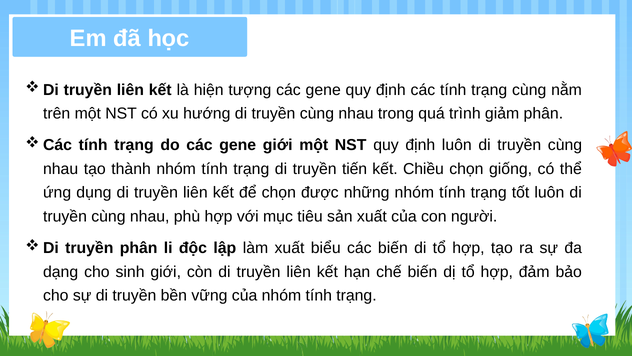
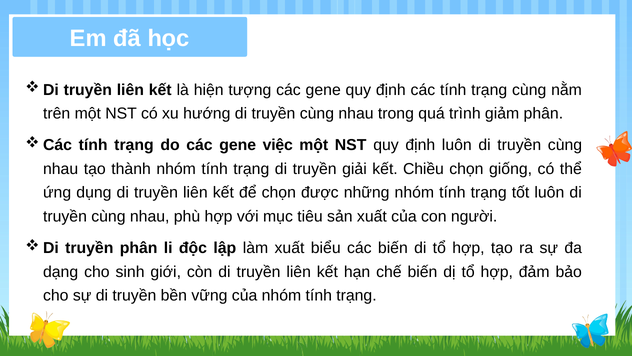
gene giới: giới -> việc (278, 145)
tiến: tiến -> giải (354, 169)
